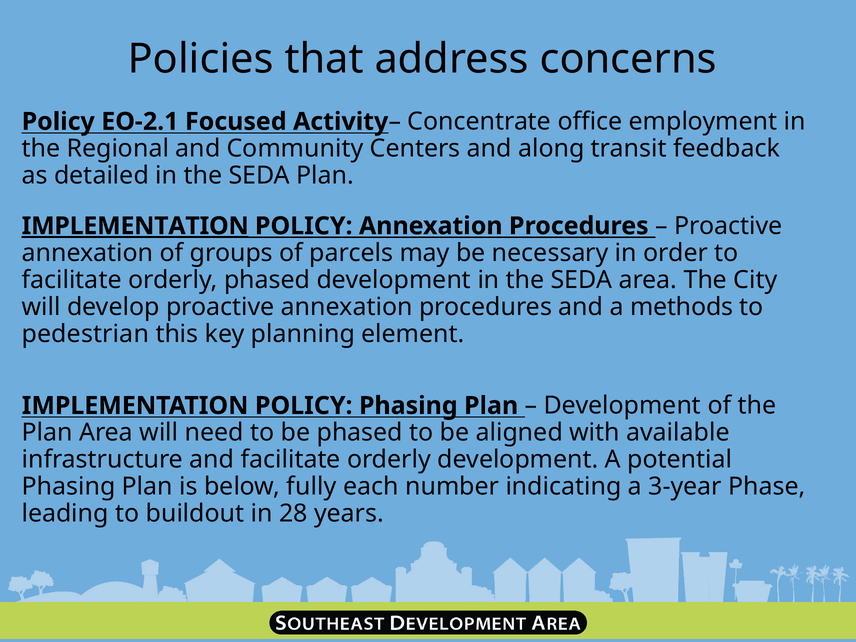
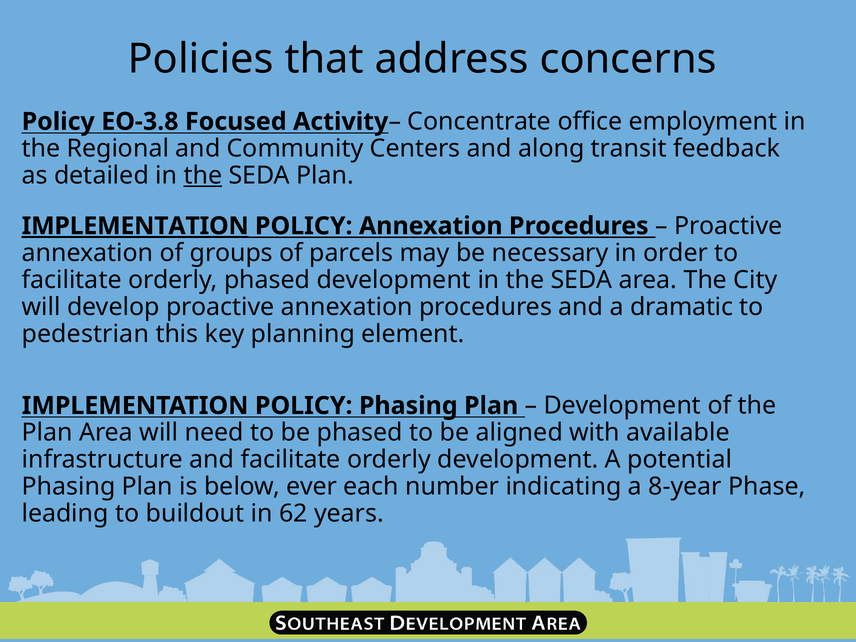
EO-2.1: EO-2.1 -> EO-3.8 (140, 122)
the underline: none -> present (203, 175)
methods: methods -> dramatic (682, 307)
fully: fully -> ever (312, 487)
3-year: 3-year -> 8-year (685, 487)
28: 28 -> 62 (293, 514)
